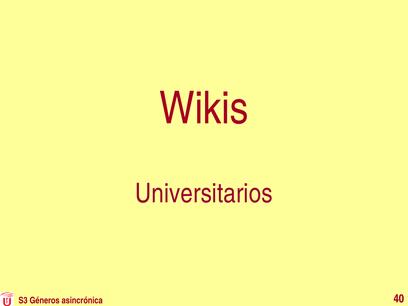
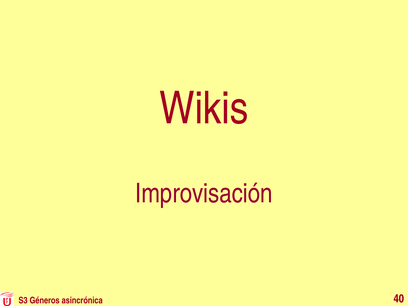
Universitarios: Universitarios -> Improvisación (204, 194)
